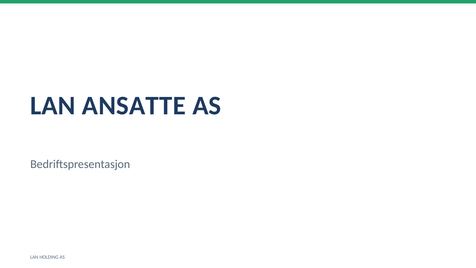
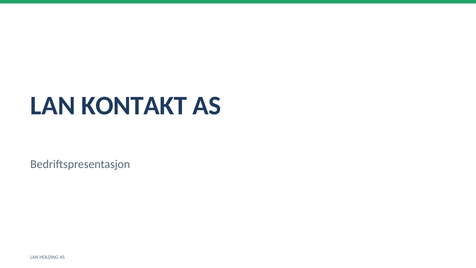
ANSATTE: ANSATTE -> KONTAKT (134, 106)
